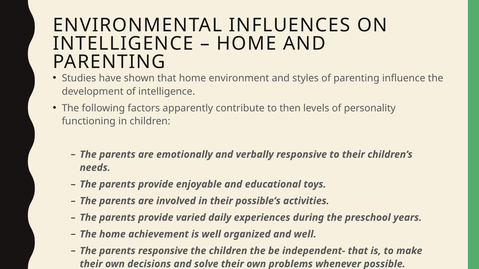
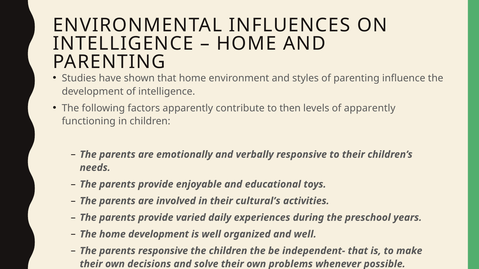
of personality: personality -> apparently (370, 108)
possible’s: possible’s -> cultural’s (258, 201)
home achievement: achievement -> development (159, 235)
